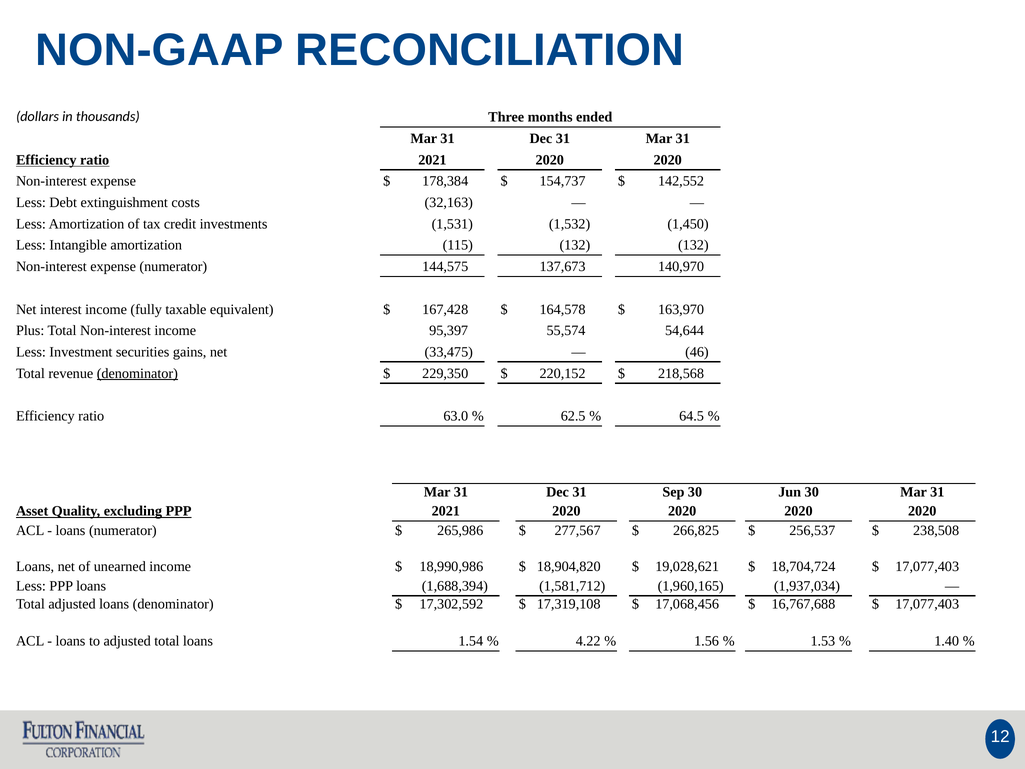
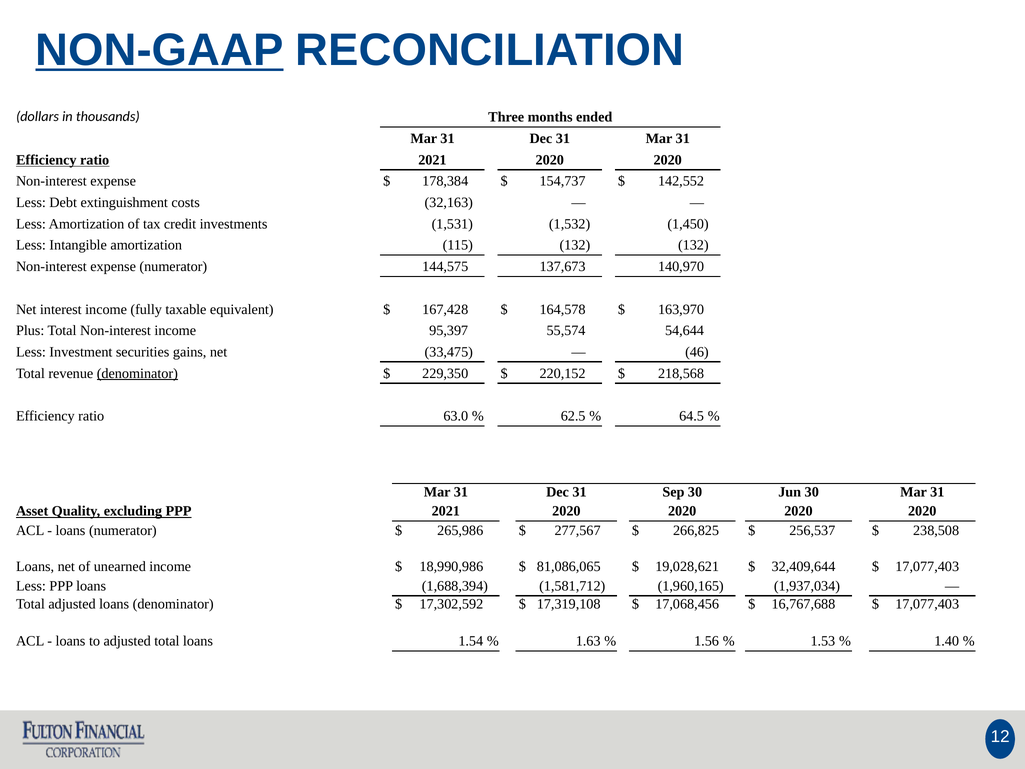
NON-GAAP underline: none -> present (159, 50)
18,904,820: 18,904,820 -> 81,086,065 (569, 566)
18,704,724: 18,704,724 -> 32,409,644 (803, 566)
4.22: 4.22 -> 1.63 (588, 641)
